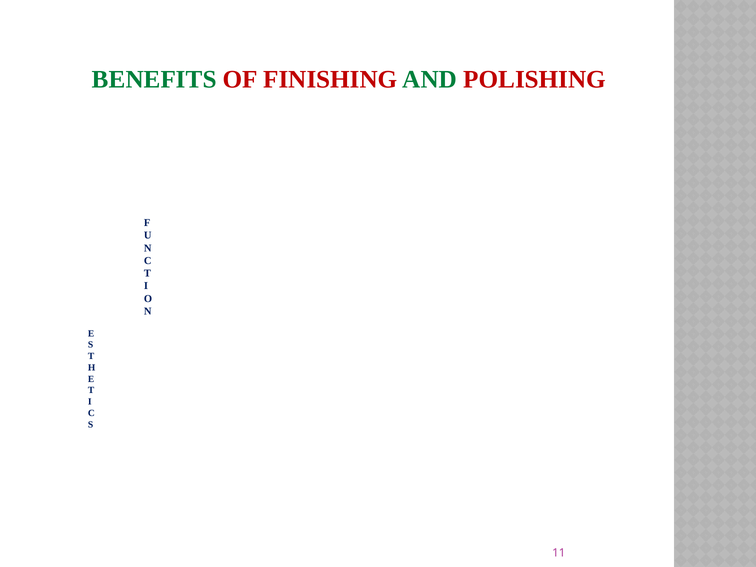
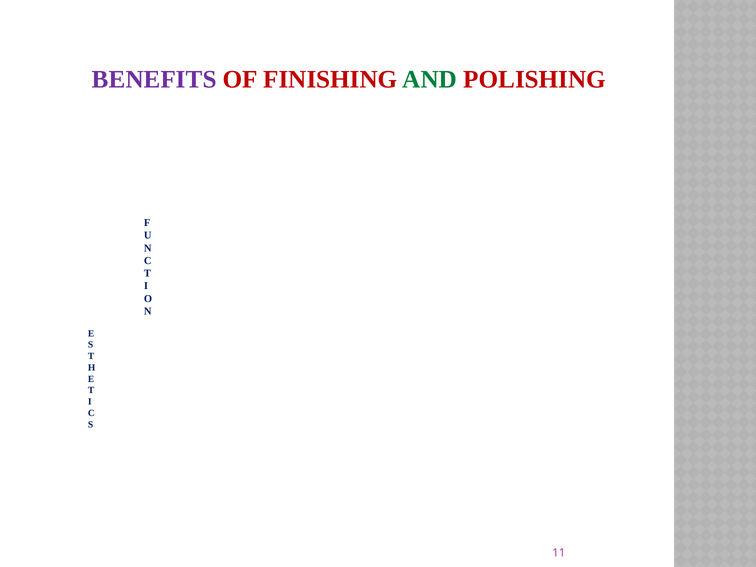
BENEFITS colour: green -> purple (154, 80)
